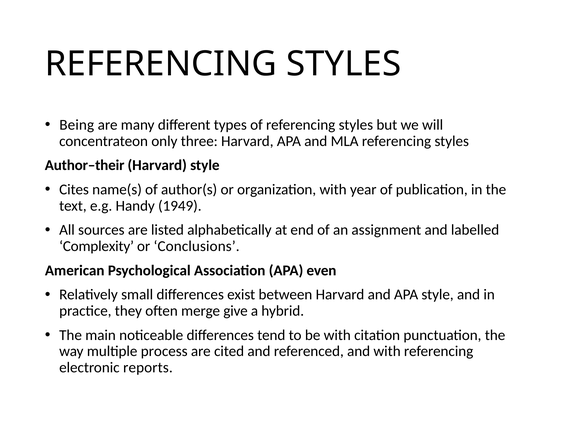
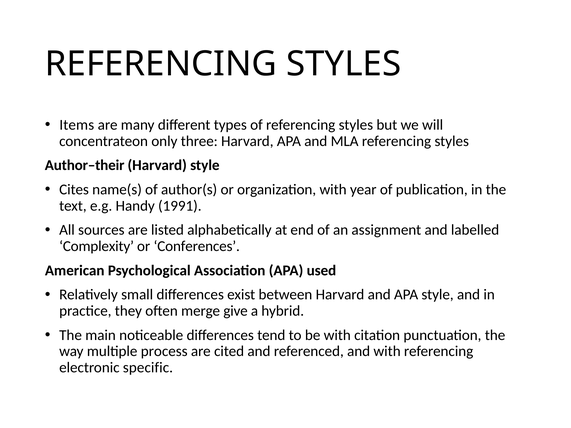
Being: Being -> Items (77, 125)
1949: 1949 -> 1991 (180, 206)
Conclusions: Conclusions -> Conferences (197, 246)
even: even -> used (321, 271)
reports: reports -> specific (148, 368)
